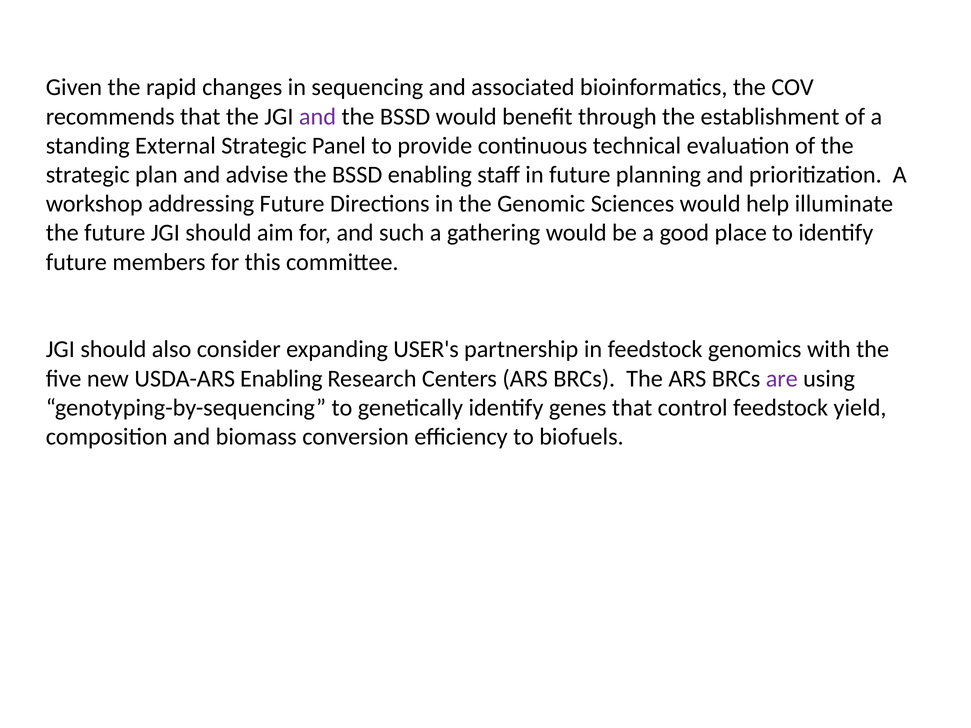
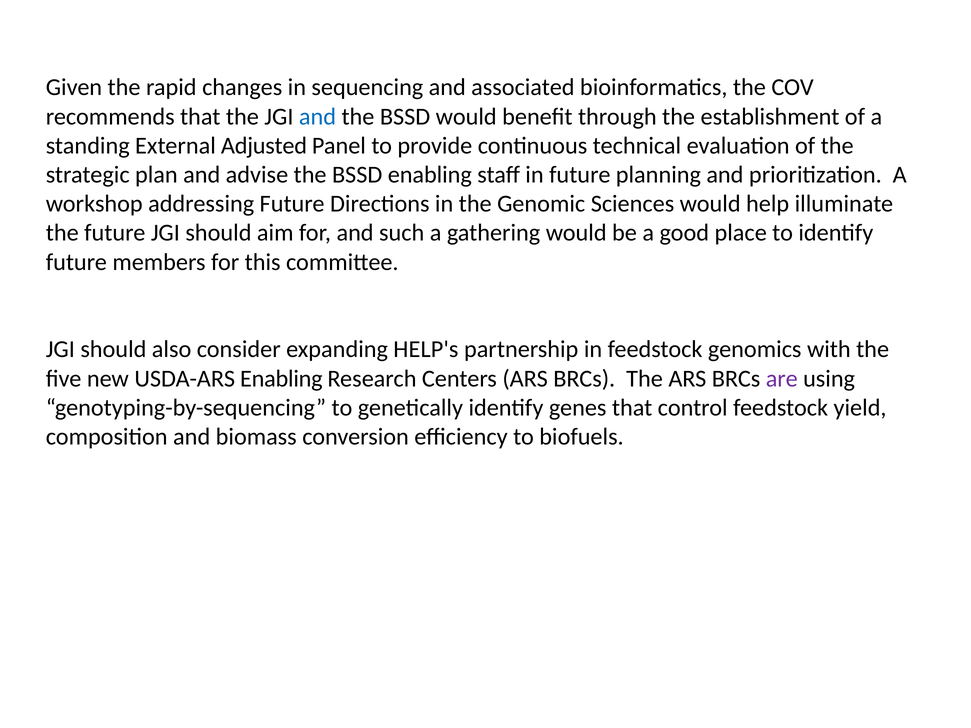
and colour: purple -> blue (317, 117)
External Strategic: Strategic -> Adjusted (264, 146)
USER's: USER's -> HELP's (426, 350)
